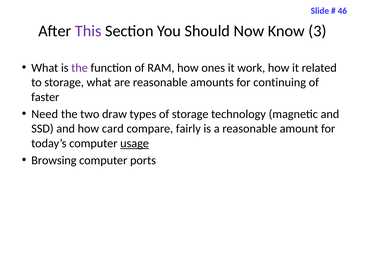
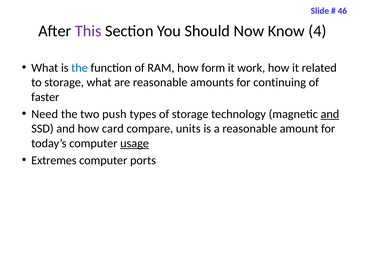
3: 3 -> 4 (317, 31)
the colour: purple -> blue (80, 68)
ones: ones -> form (213, 68)
draw: draw -> push (114, 114)
and underline: none -> present (330, 114)
fairly: fairly -> units (188, 129)
Browsing: Browsing -> Extremes (54, 160)
